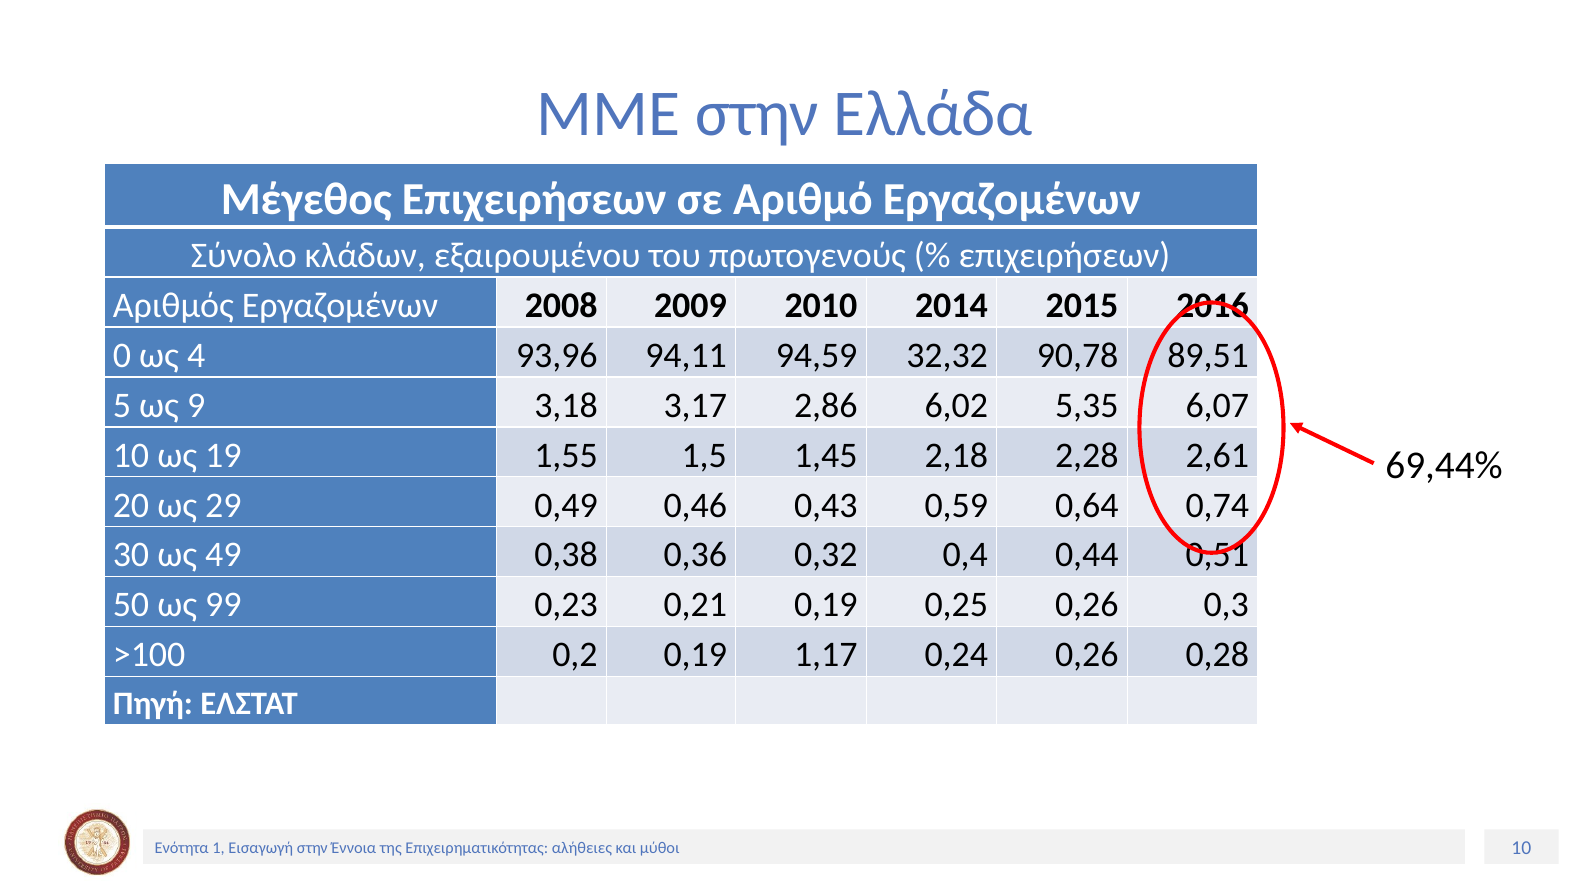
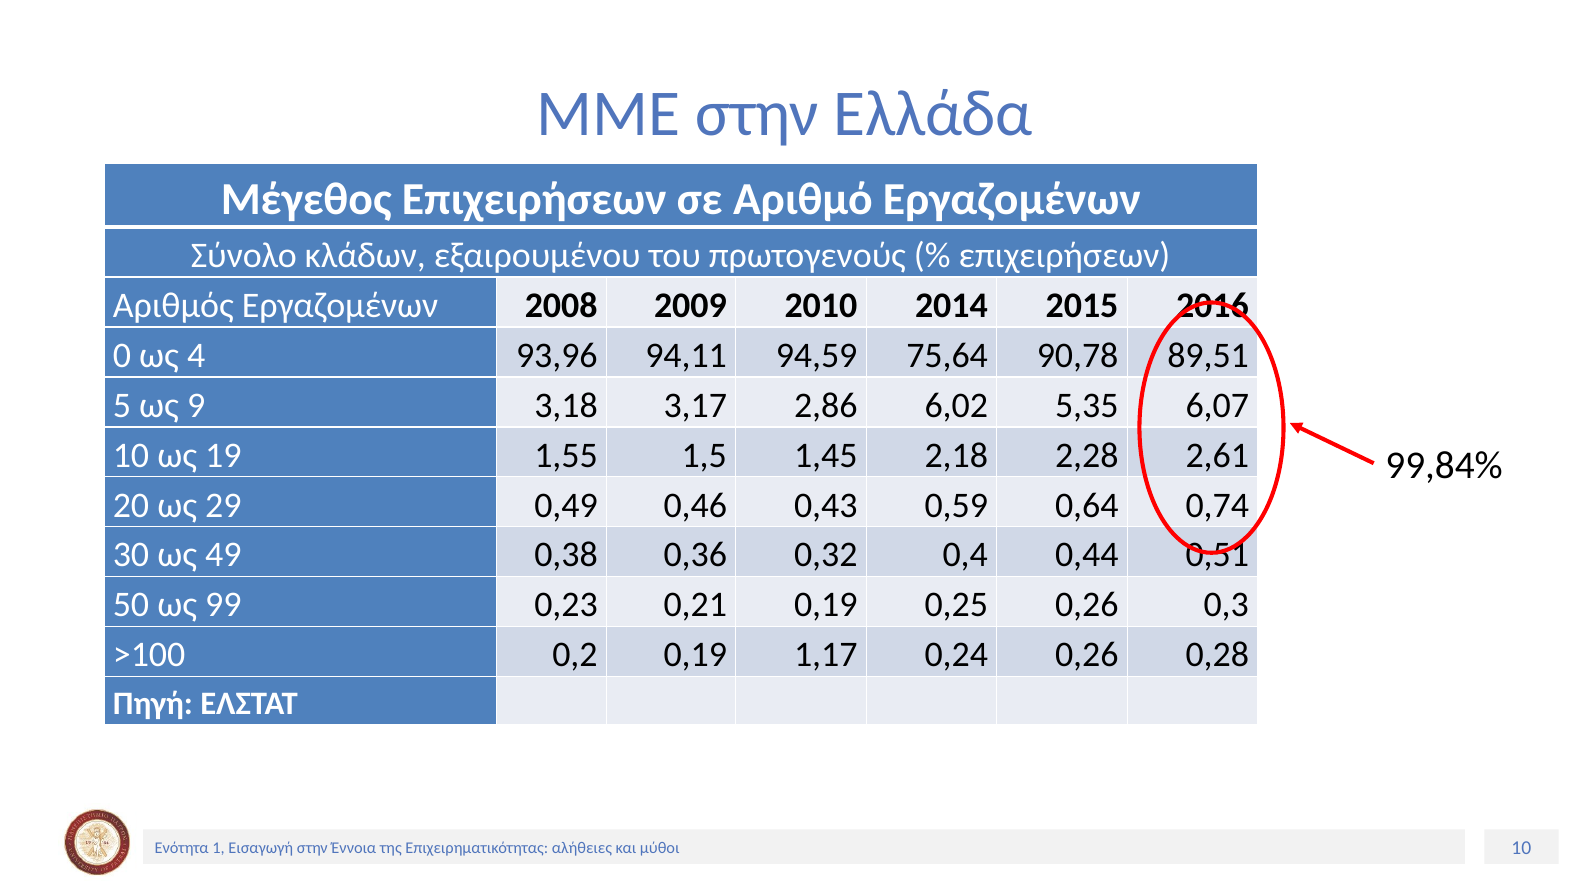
32,32: 32,32 -> 75,64 (947, 355)
69,44%: 69,44% -> 99,84% (1444, 466)
